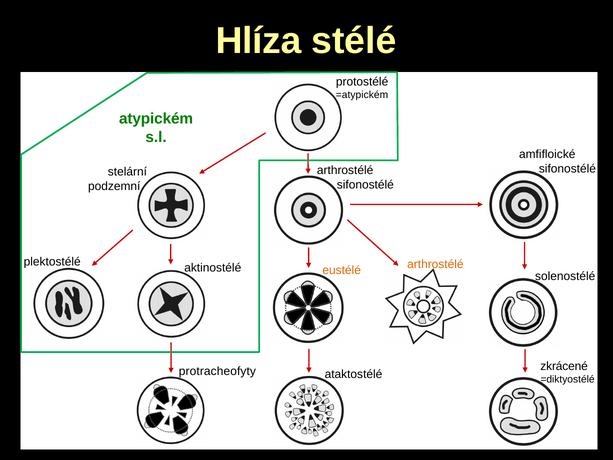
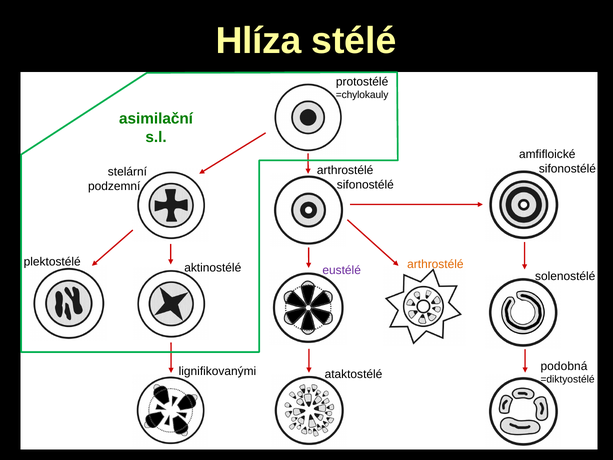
=atypickém: =atypickém -> =chylokauly (362, 95)
atypickém: atypickém -> asimilační (156, 119)
eustélé colour: orange -> purple (342, 270)
zkrácené: zkrácené -> podobná (564, 366)
protracheofyty: protracheofyty -> lignifikovanými (217, 371)
